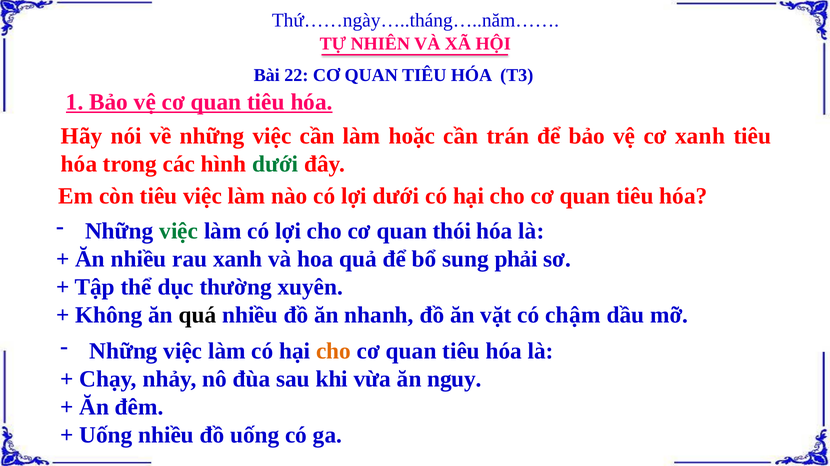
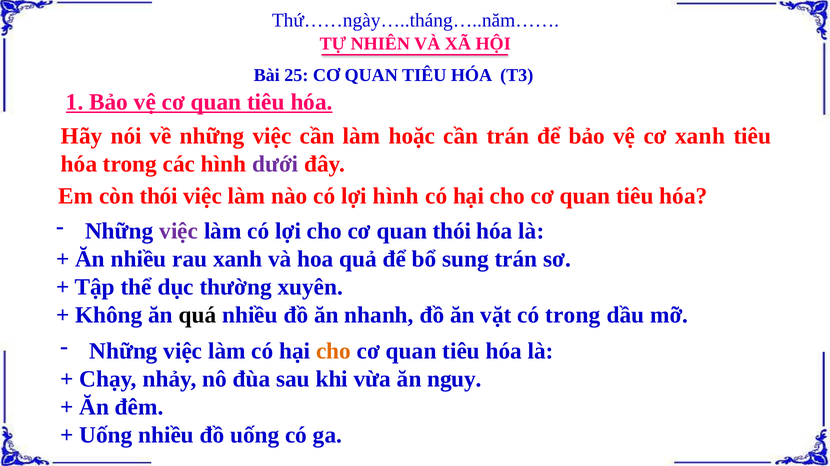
22: 22 -> 25 (296, 75)
dưới colour: green -> purple (275, 164)
còn tiêu: tiêu -> thói (159, 196)
lợi dưới: dưới -> hình (396, 196)
việc colour: green -> purple (179, 231)
sung phải: phải -> trán (516, 259)
có chậm: chậm -> trong (573, 315)
